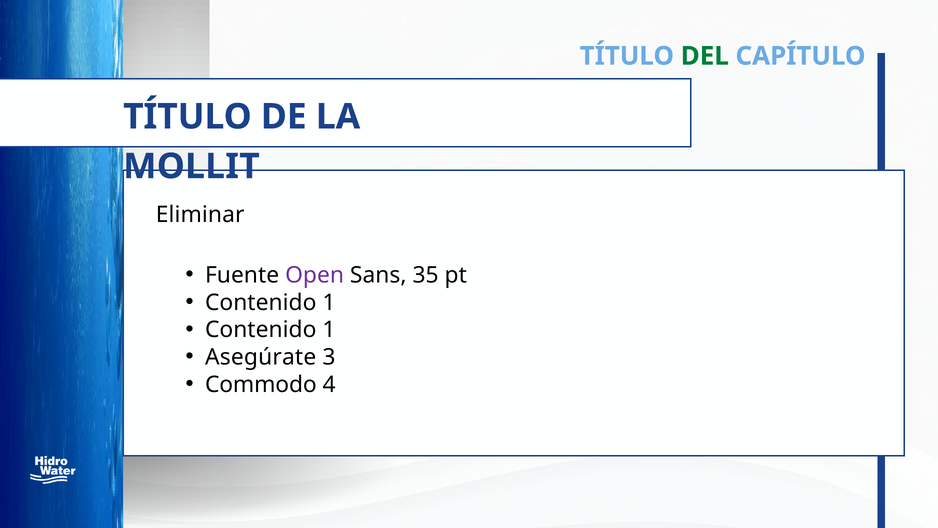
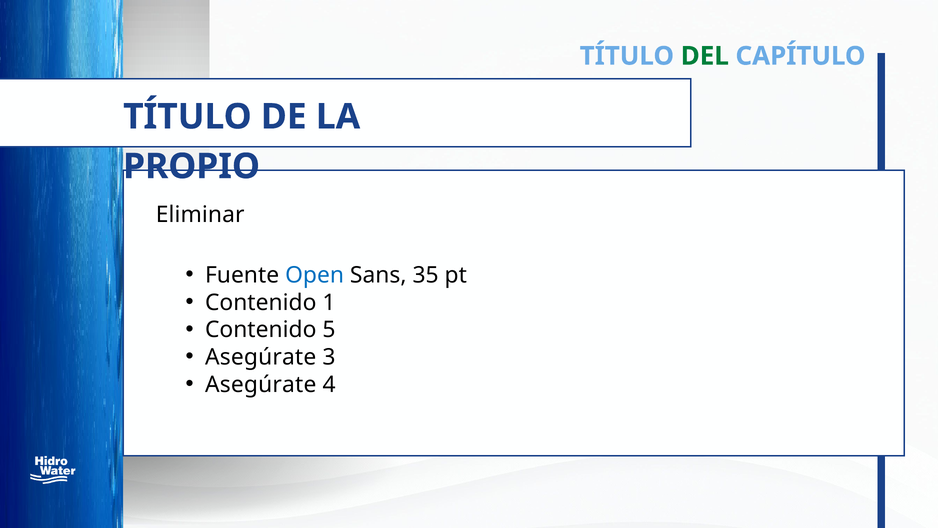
MOLLIT: MOLLIT -> PROPIO (192, 166)
Open colour: purple -> blue (315, 275)
1: 1 -> 5 (329, 330)
Commodo: Commodo -> Asegúrate (261, 384)
